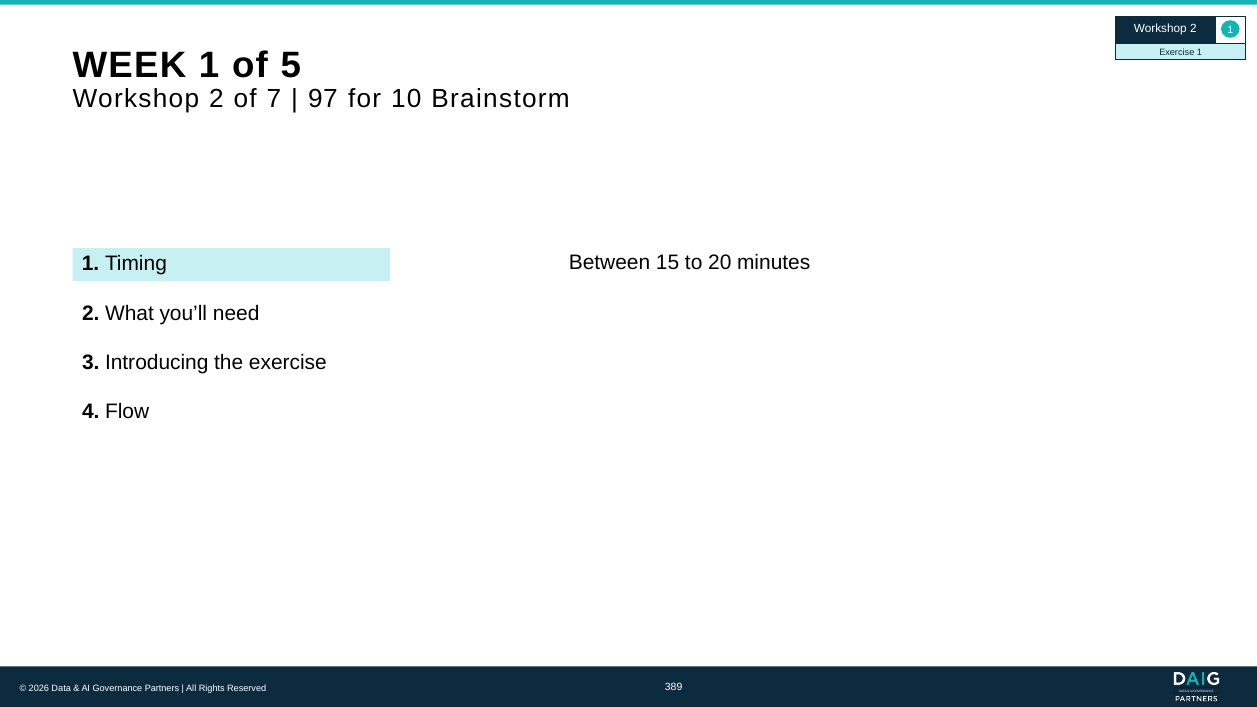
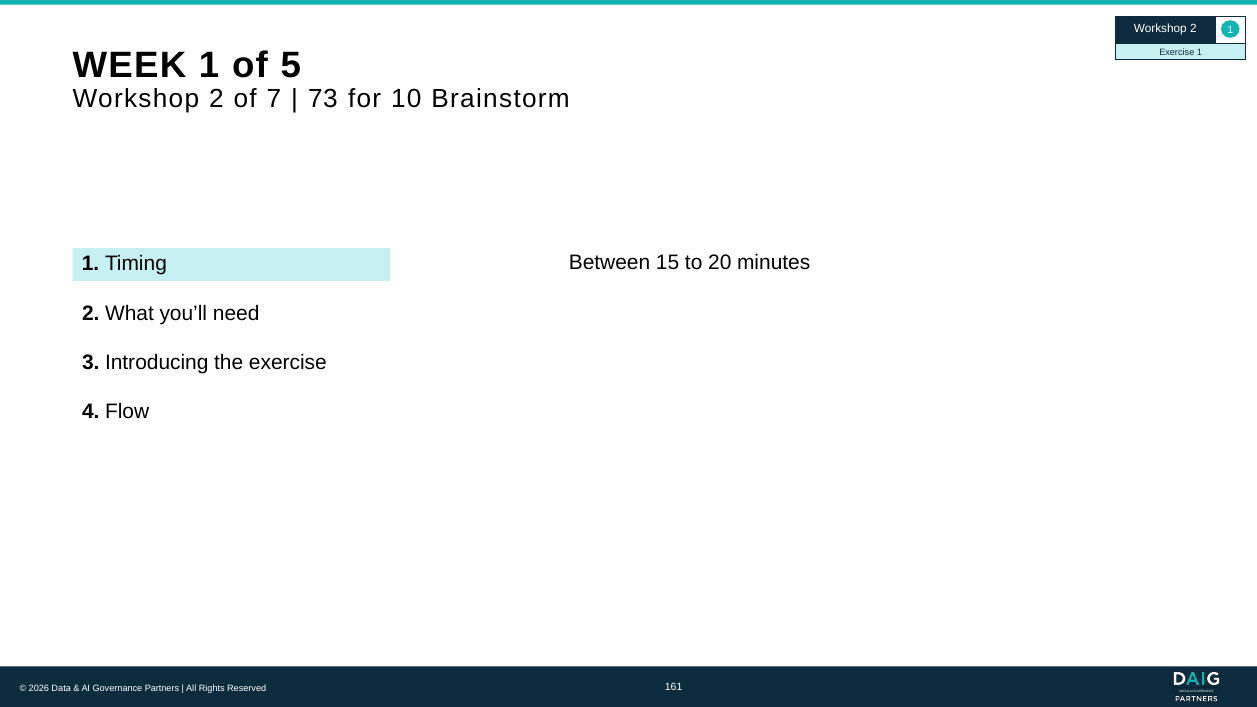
97: 97 -> 73 (323, 99)
389: 389 -> 161 (674, 687)
